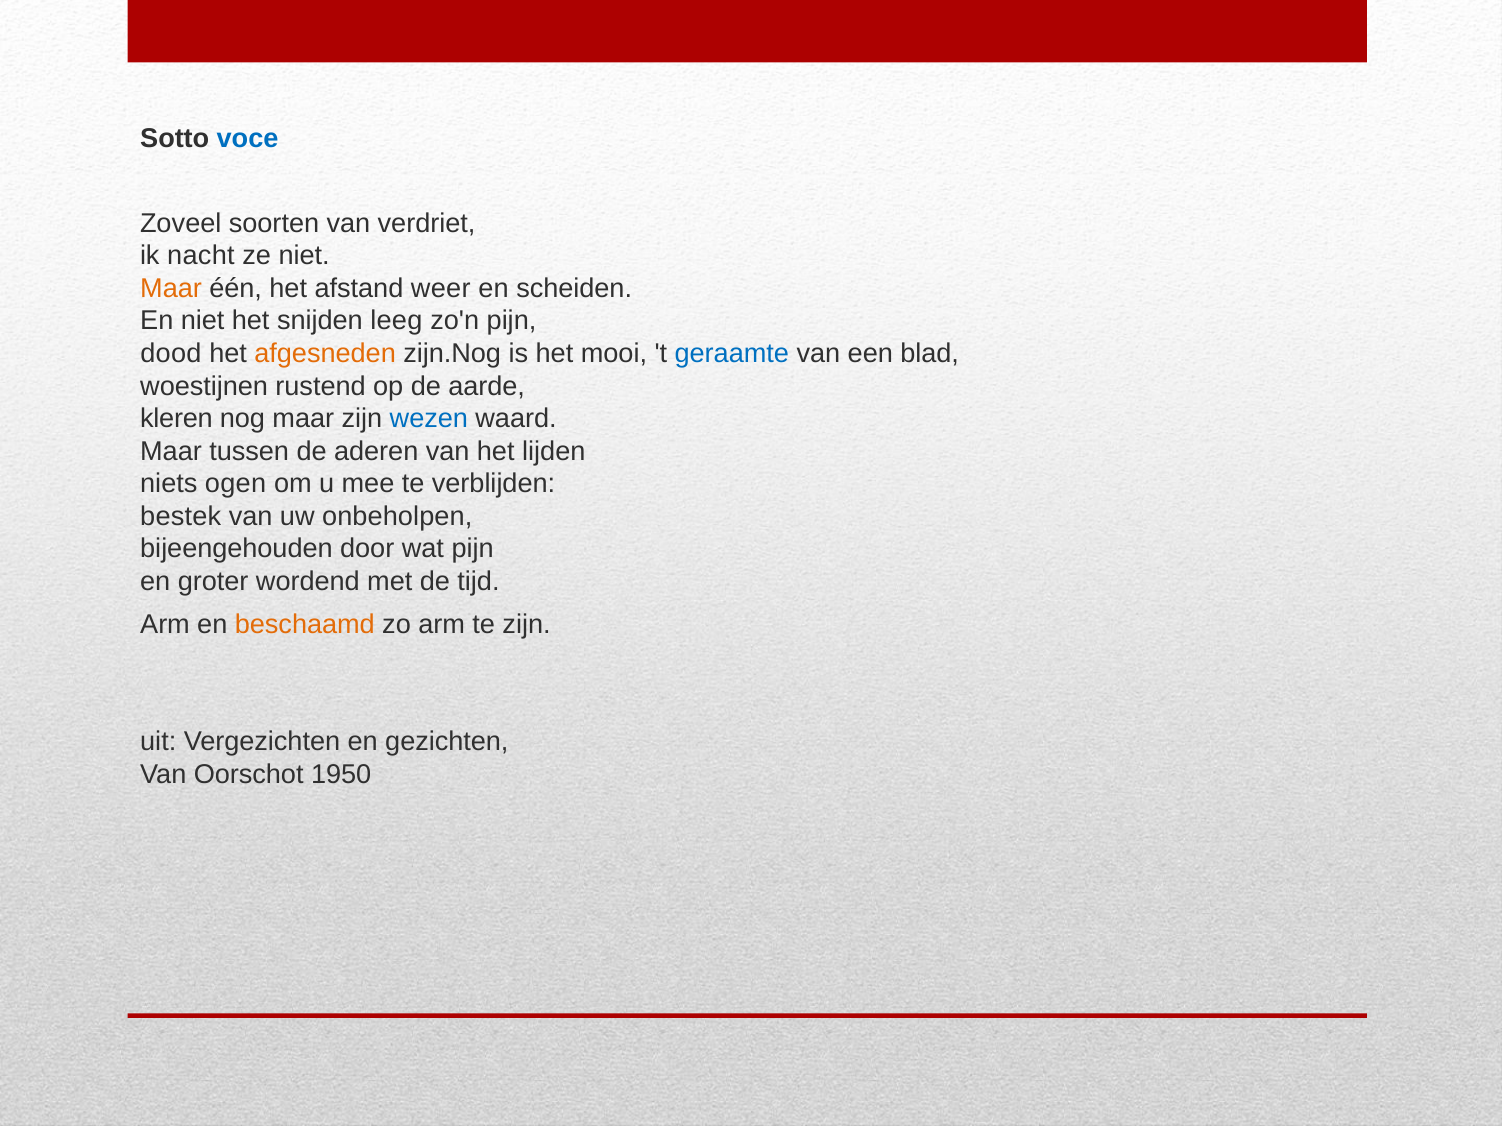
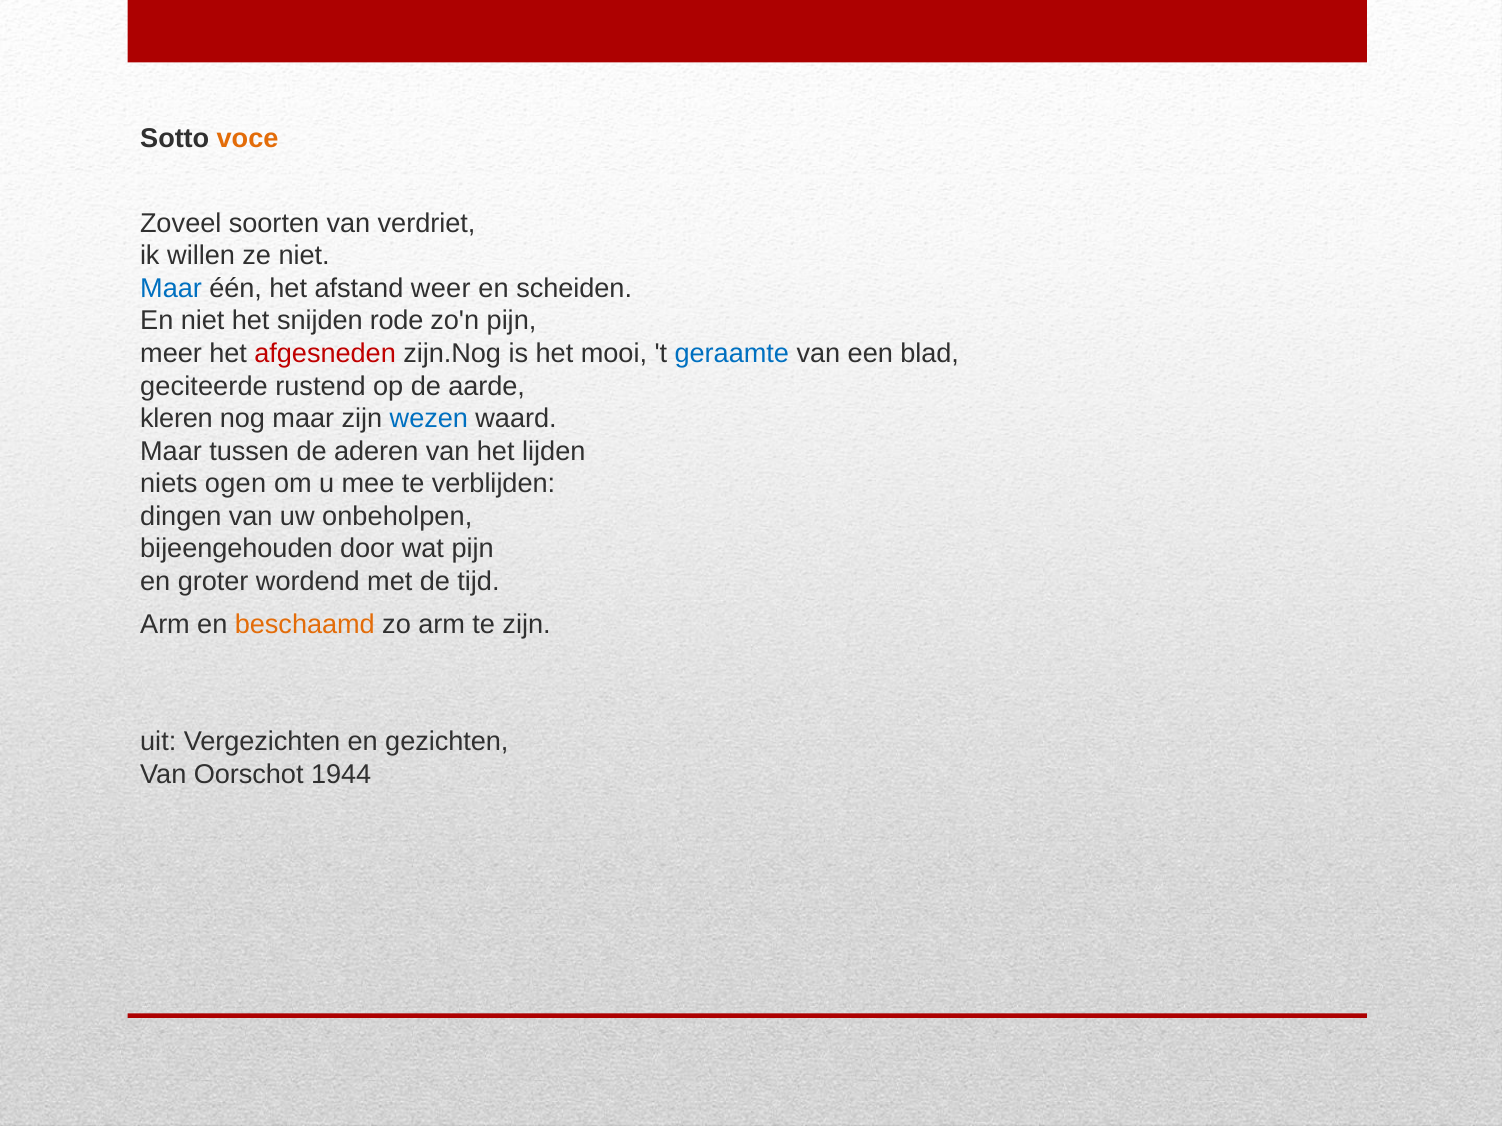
voce colour: blue -> orange (248, 138)
nacht: nacht -> willen (201, 256)
Maar colour: orange -> blue (171, 289)
leeg: leeg -> rode (397, 321)
dood: dood -> meer (171, 354)
afgesneden colour: orange -> red (325, 354)
woestijnen: woestijnen -> geciteerde (204, 386)
bestek: bestek -> dingen (181, 517)
1950: 1950 -> 1944 (341, 775)
